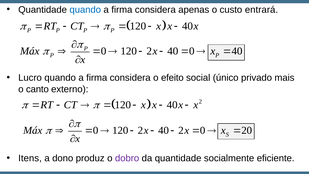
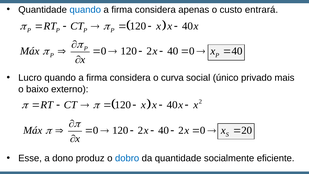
efeito: efeito -> curva (172, 78)
canto: canto -> baixo (37, 89)
Itens: Itens -> Esse (30, 158)
dobro colour: purple -> blue (127, 158)
